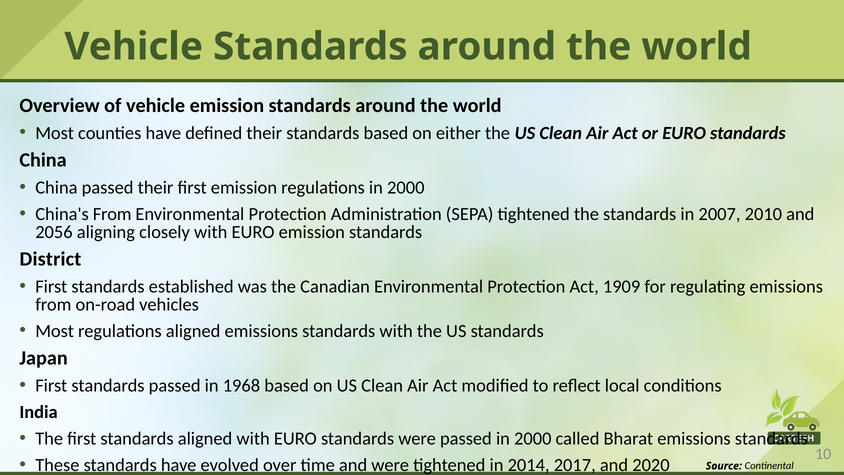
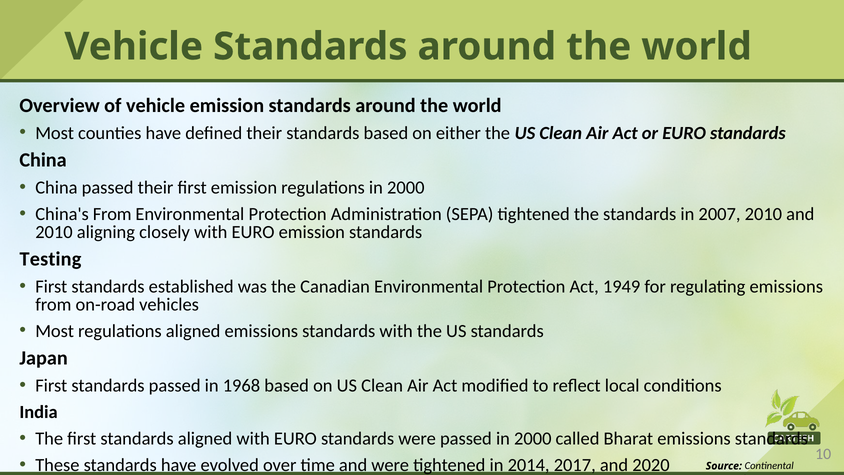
2056: 2056 -> 2010 (54, 232)
District: District -> Testing (50, 259)
1909: 1909 -> 1949 (622, 287)
